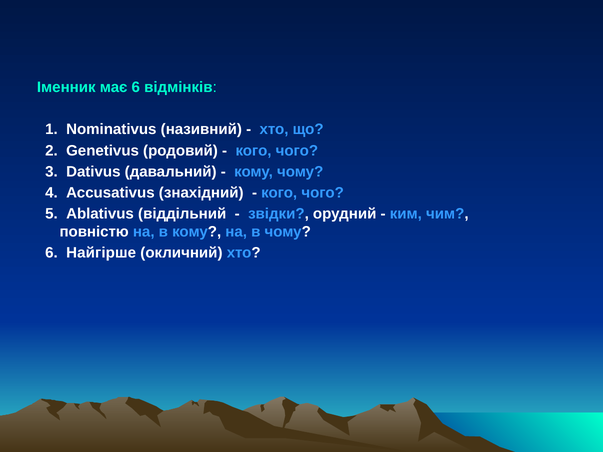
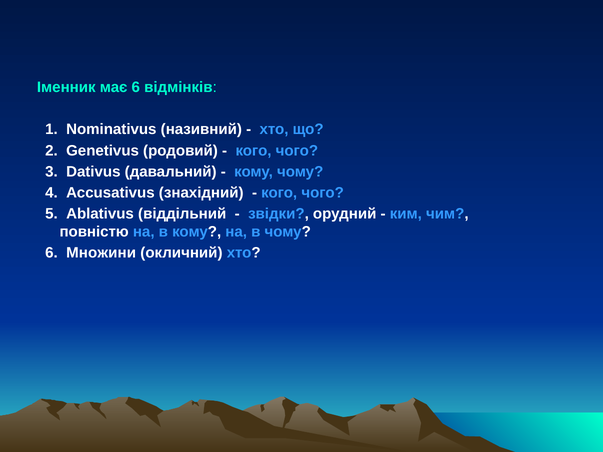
Найгірше: Найгірше -> Множини (101, 253)
